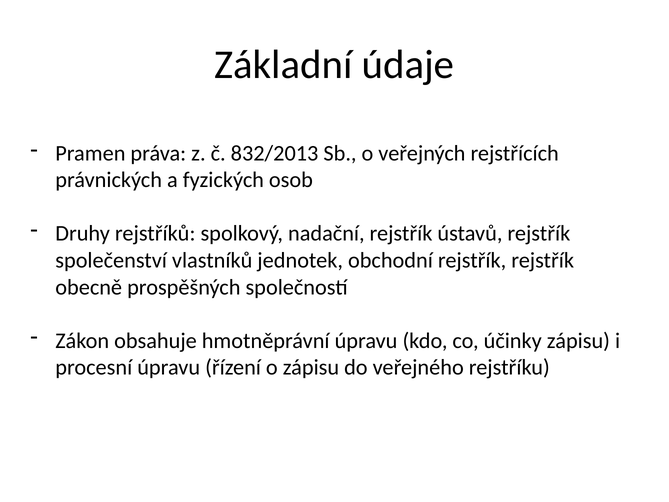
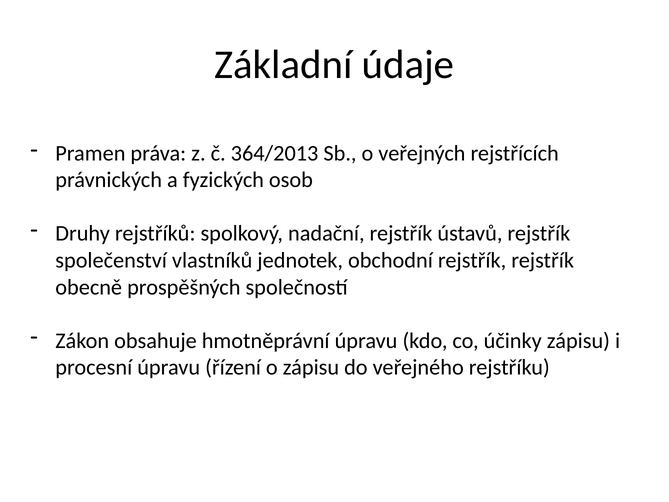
832/2013: 832/2013 -> 364/2013 (275, 153)
